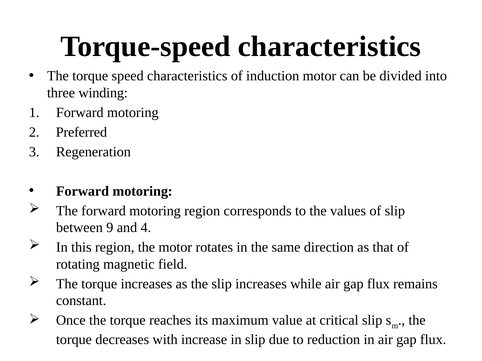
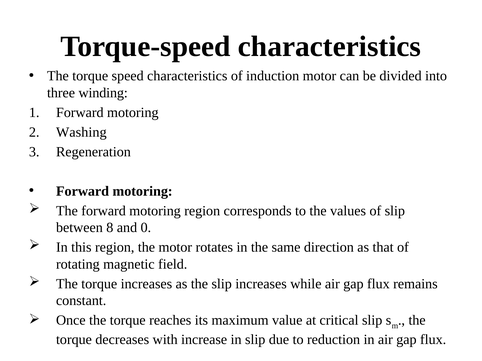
Preferred: Preferred -> Washing (81, 132)
9: 9 -> 8 (110, 228)
4: 4 -> 0 (146, 228)
